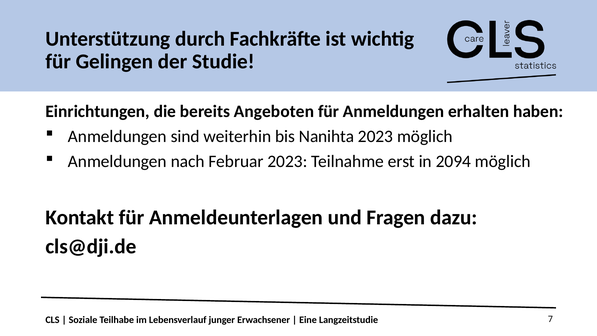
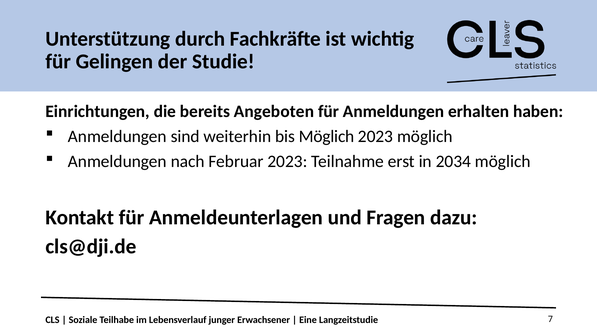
bis Nanihta: Nanihta -> Möglich (327, 136)
2094: 2094 -> 2034 (453, 161)
